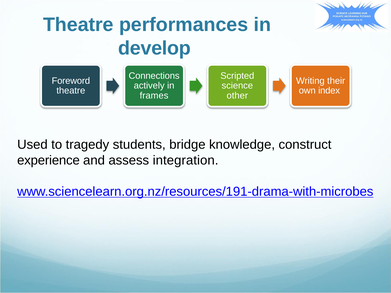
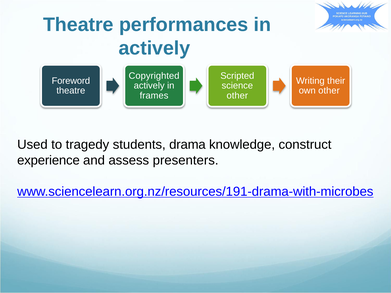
develop: develop -> actively (154, 48)
Connections: Connections -> Copyrighted (154, 76)
own index: index -> other (329, 91)
bridge: bridge -> drama (187, 145)
integration: integration -> presenters (186, 160)
